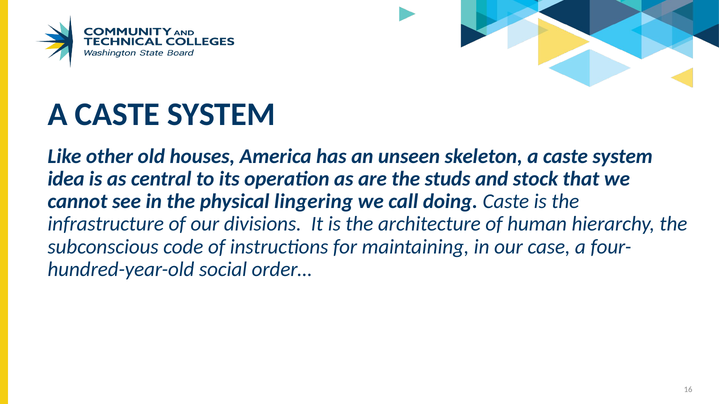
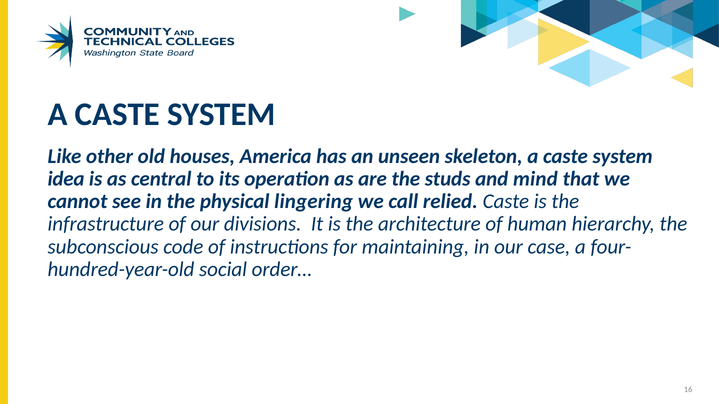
stock: stock -> mind (535, 179)
doing: doing -> relied (450, 202)
